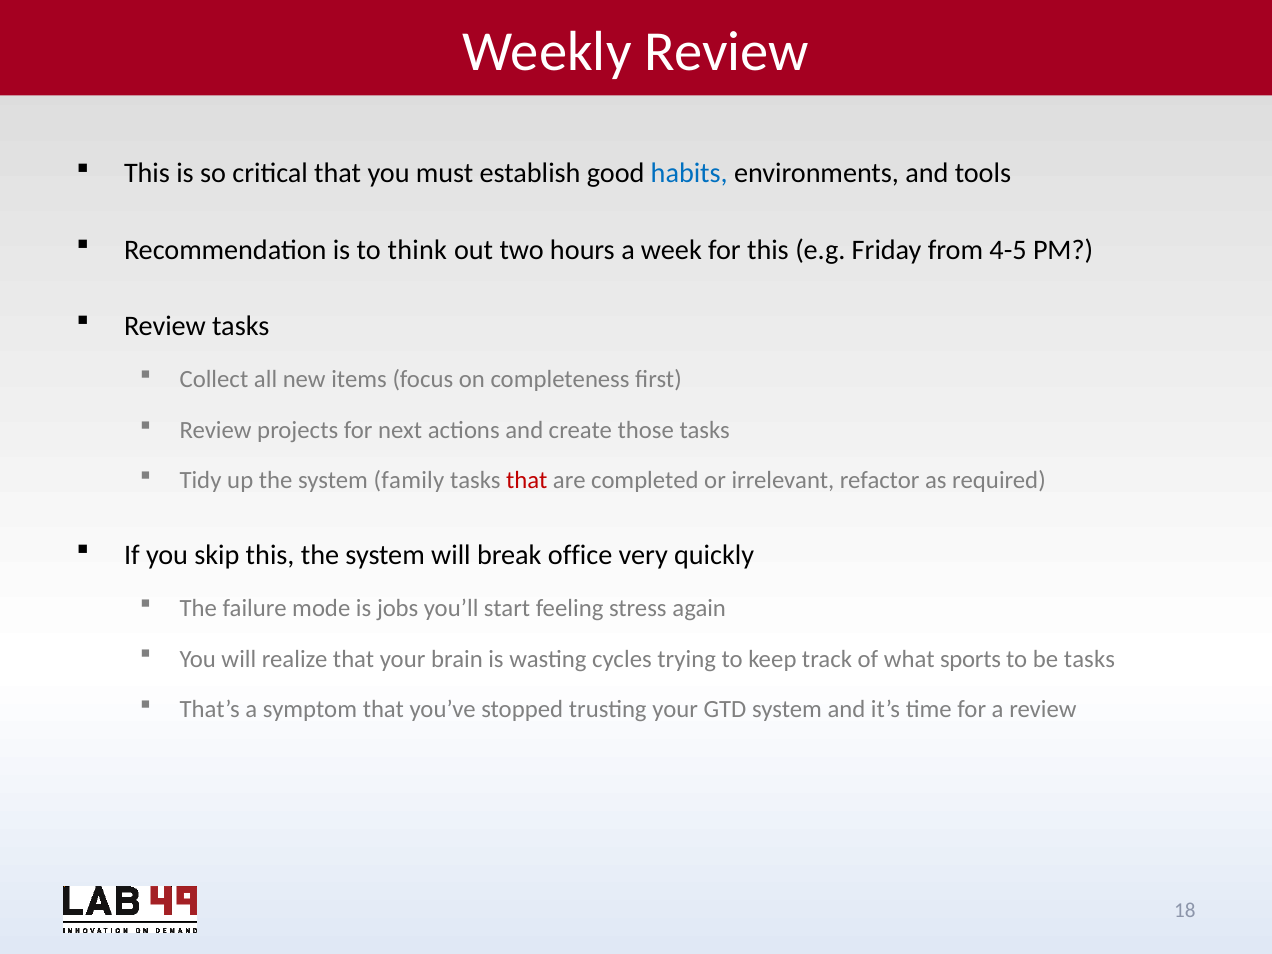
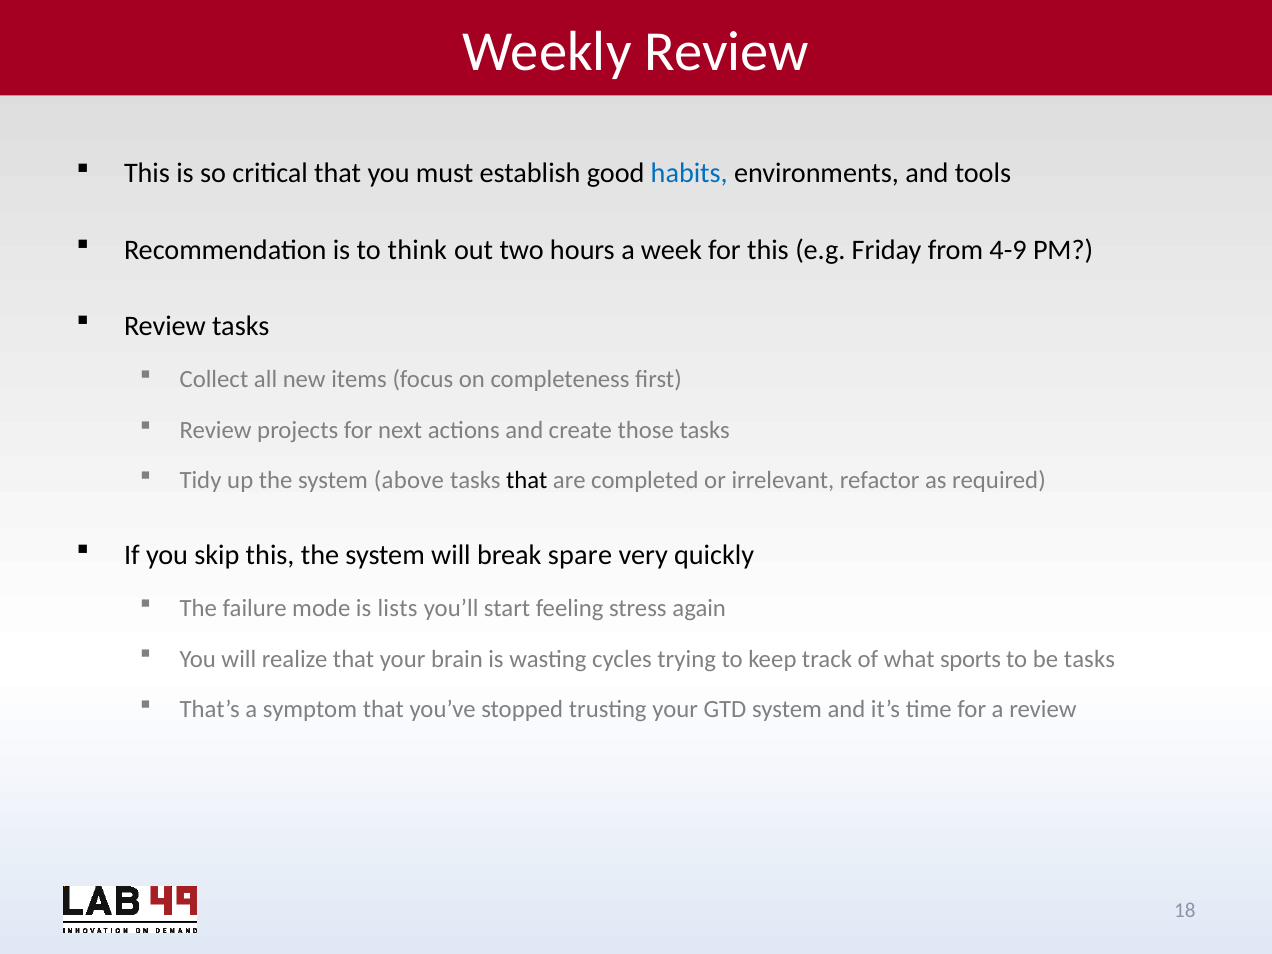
4-5: 4-5 -> 4-9 (1008, 250)
family: family -> above (409, 481)
that colour: red -> black (527, 481)
office: office -> spare (580, 555)
jobs: jobs -> lists (397, 608)
